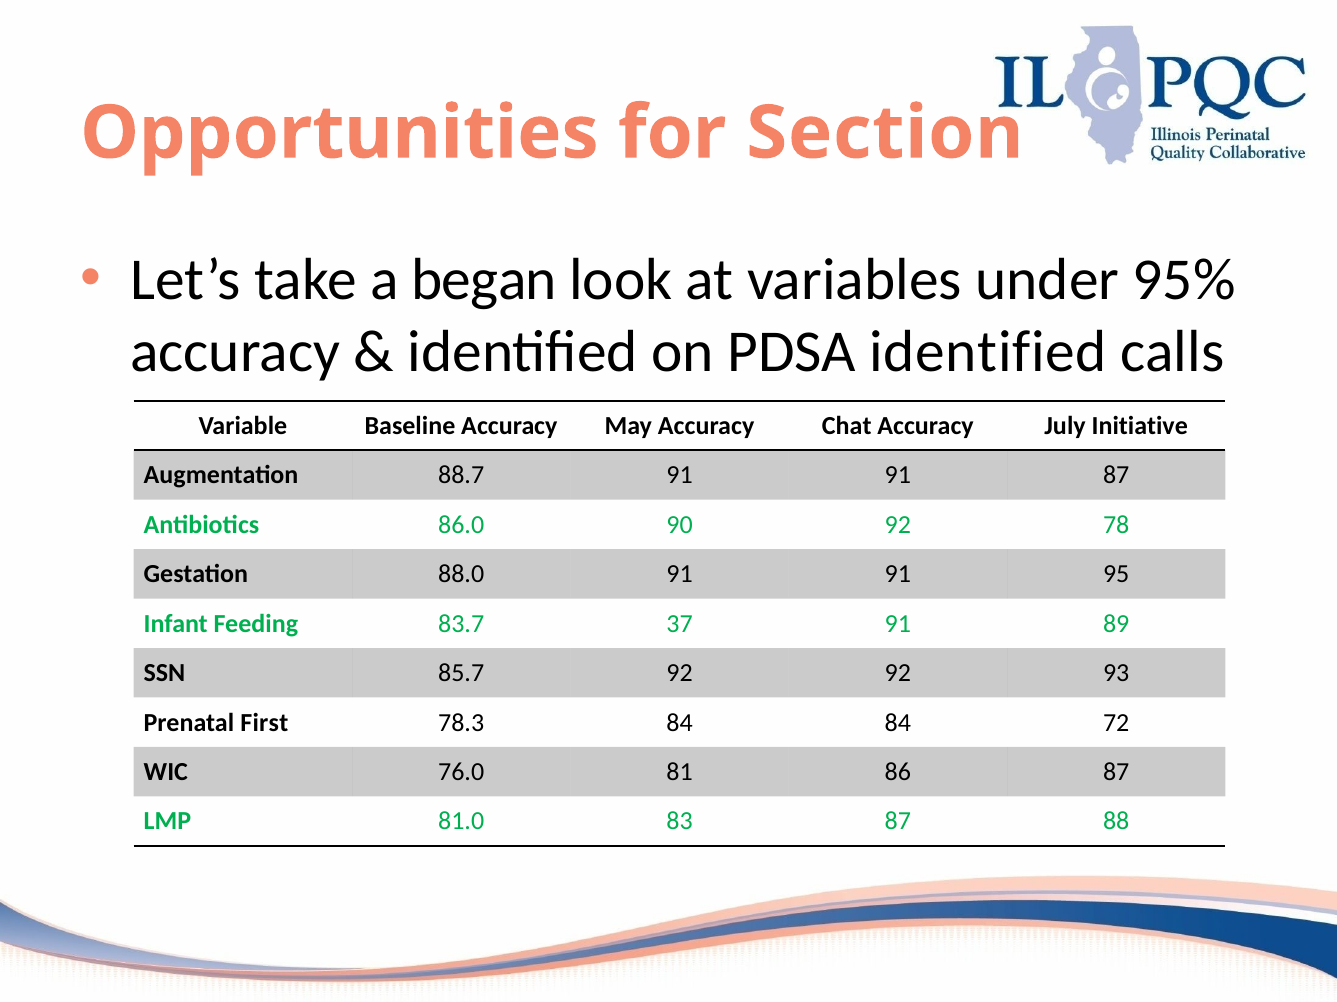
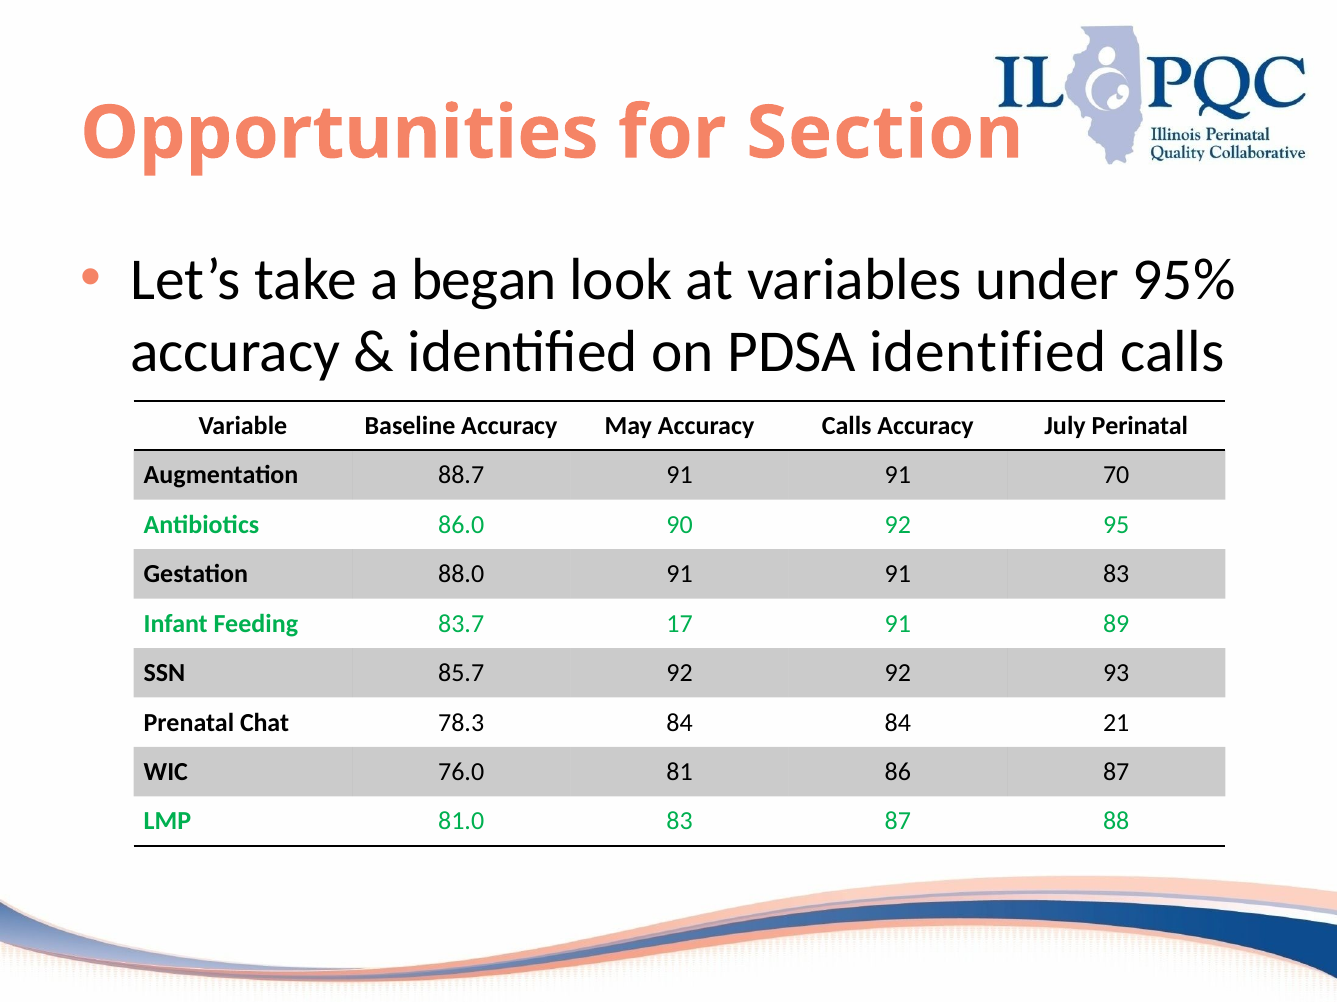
Accuracy Chat: Chat -> Calls (847, 426)
Initiative: Initiative -> Perinatal (1140, 426)
91 87: 87 -> 70 (1116, 476)
78: 78 -> 95 (1116, 525)
91 95: 95 -> 83 (1116, 575)
37: 37 -> 17 (680, 624)
First: First -> Chat (265, 723)
72: 72 -> 21 (1116, 723)
